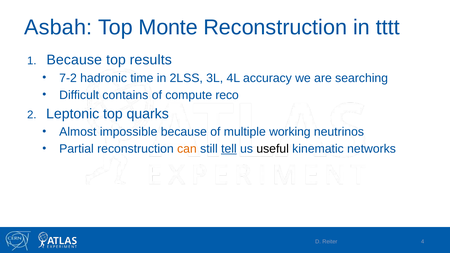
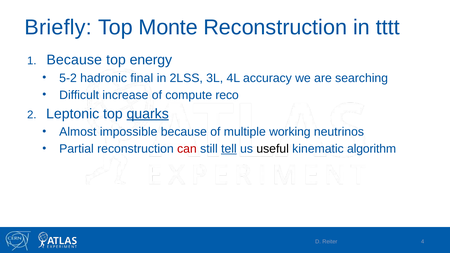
Asbah: Asbah -> Briefly (58, 27)
results: results -> energy (151, 60)
7-2: 7-2 -> 5-2 (68, 78)
time: time -> final (142, 78)
contains: contains -> increase (125, 95)
quarks underline: none -> present (148, 114)
can colour: orange -> red (187, 149)
networks: networks -> algorithm (372, 149)
